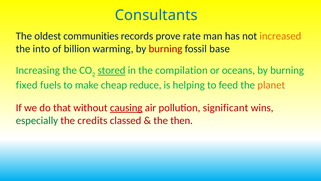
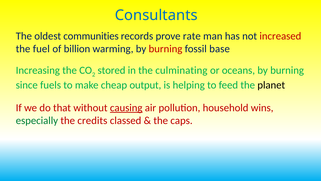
increased colour: orange -> red (280, 36)
into: into -> fuel (41, 49)
stored underline: present -> none (112, 70)
compilation: compilation -> culminating (181, 70)
fixed: fixed -> since (27, 85)
reduce: reduce -> output (145, 85)
planet colour: orange -> black (271, 85)
significant: significant -> household (226, 107)
then: then -> caps (182, 120)
